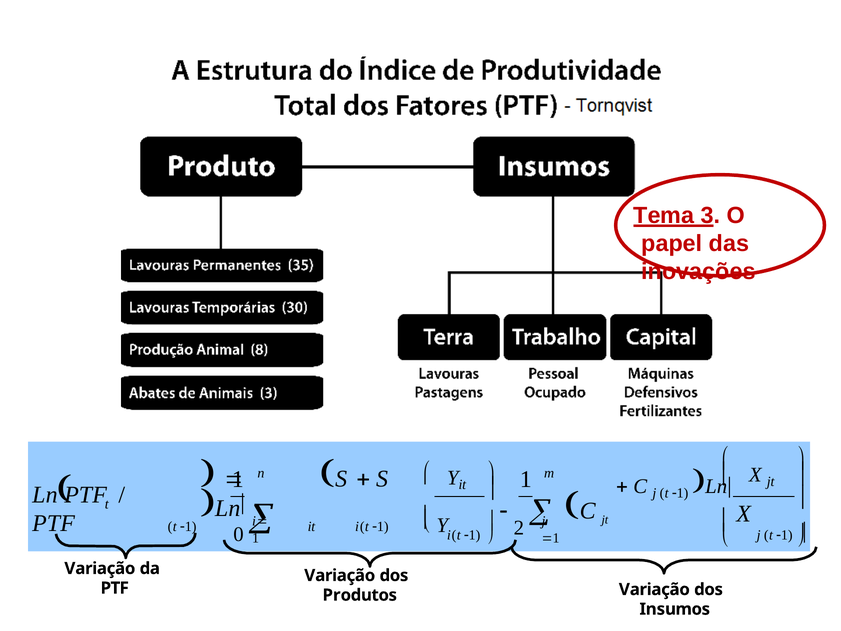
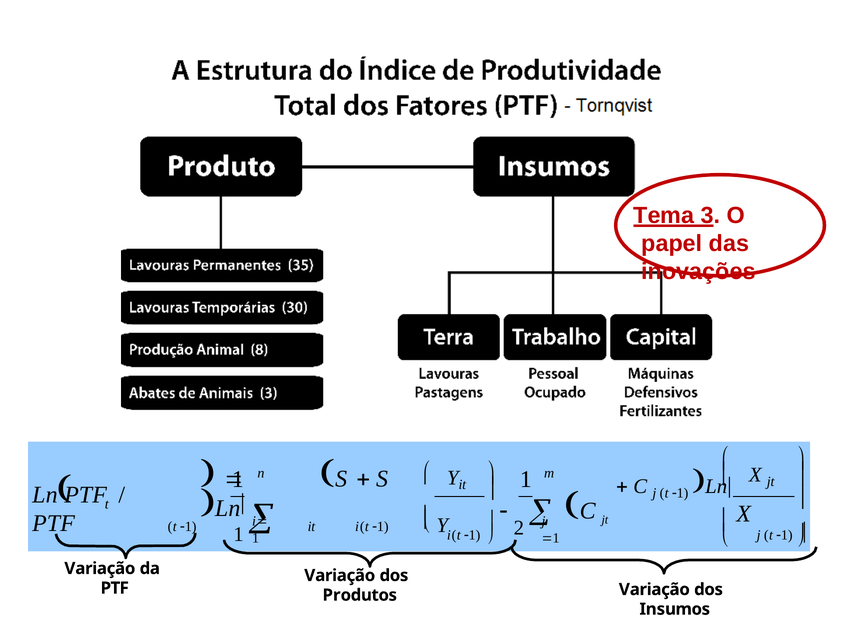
1 0: 0 -> 1 (238, 534)
